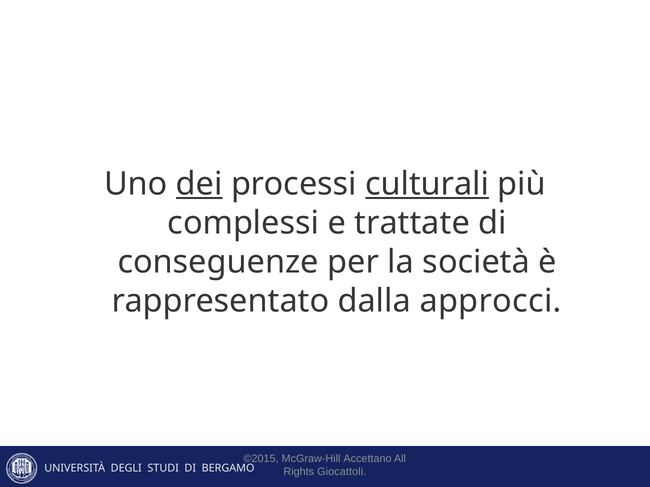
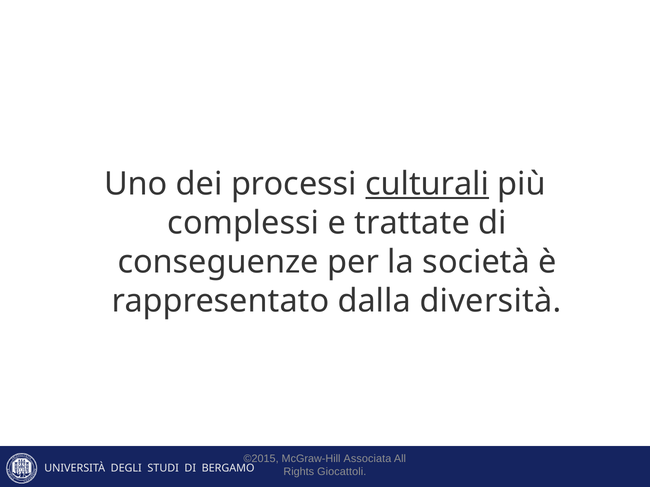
dei underline: present -> none (199, 184)
approcci: approcci -> diversità (491, 301)
Accettano: Accettano -> Associata (367, 459)
